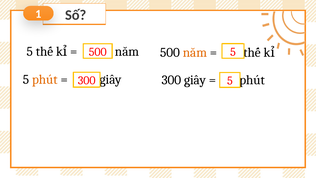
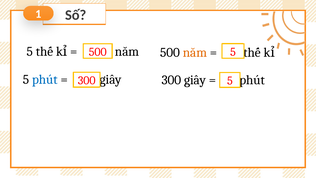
phút colour: orange -> blue (45, 79)
